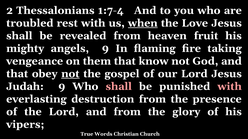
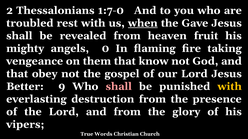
1:7-4: 1:7-4 -> 1:7-0 (111, 10)
Love: Love -> Gave (195, 23)
angels 9: 9 -> 0 (105, 49)
not underline: present -> none (70, 74)
Judah: Judah -> Better (25, 87)
with colour: pink -> yellow (230, 87)
